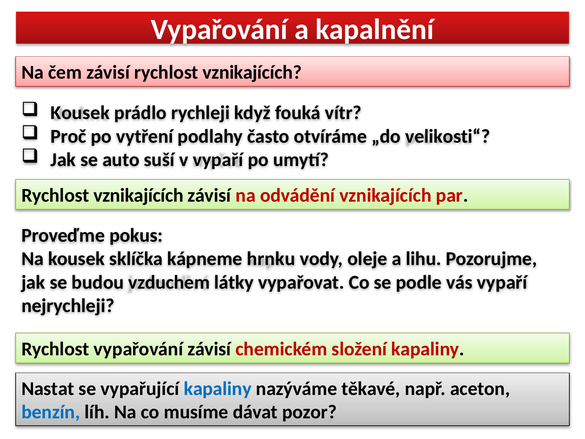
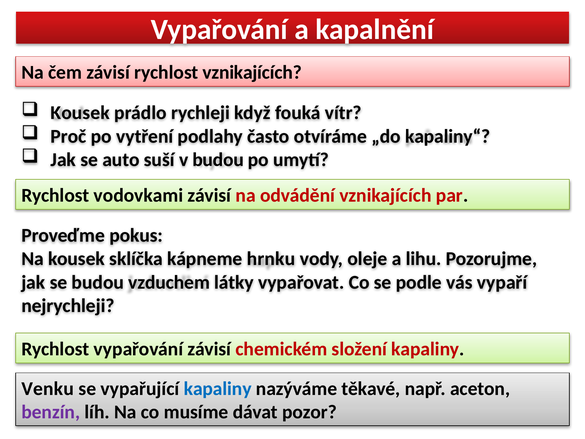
velikosti“: velikosti“ -> kapaliny“ (448, 136)
v vypaří: vypaří -> budou (218, 160)
vznikajících: vznikajících -> vodovkami (138, 195)
Nastat: Nastat -> Venku (48, 389)
benzín colour: blue -> purple (51, 412)
